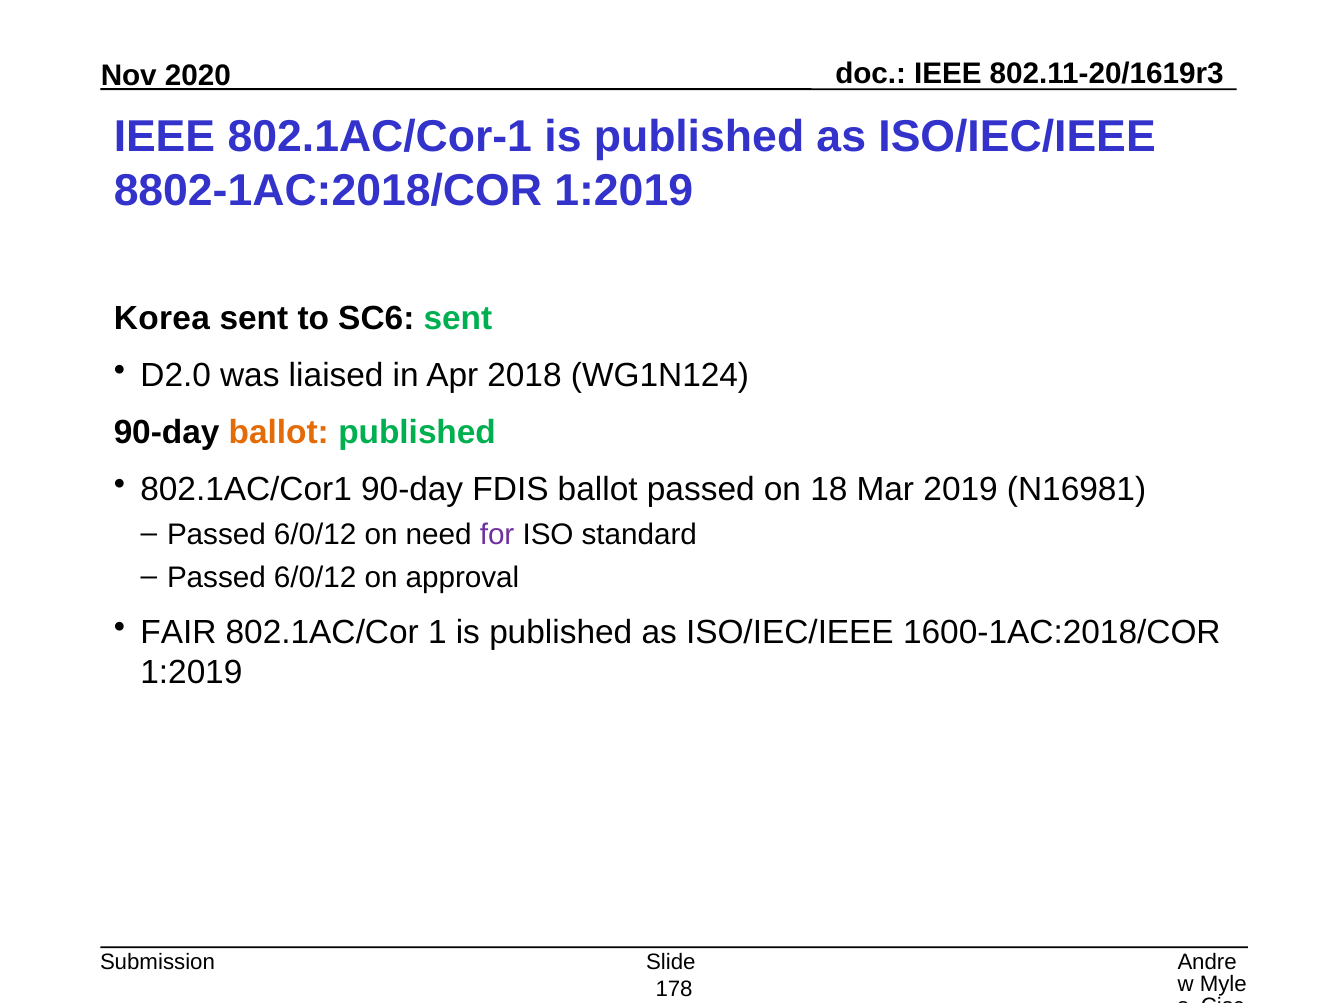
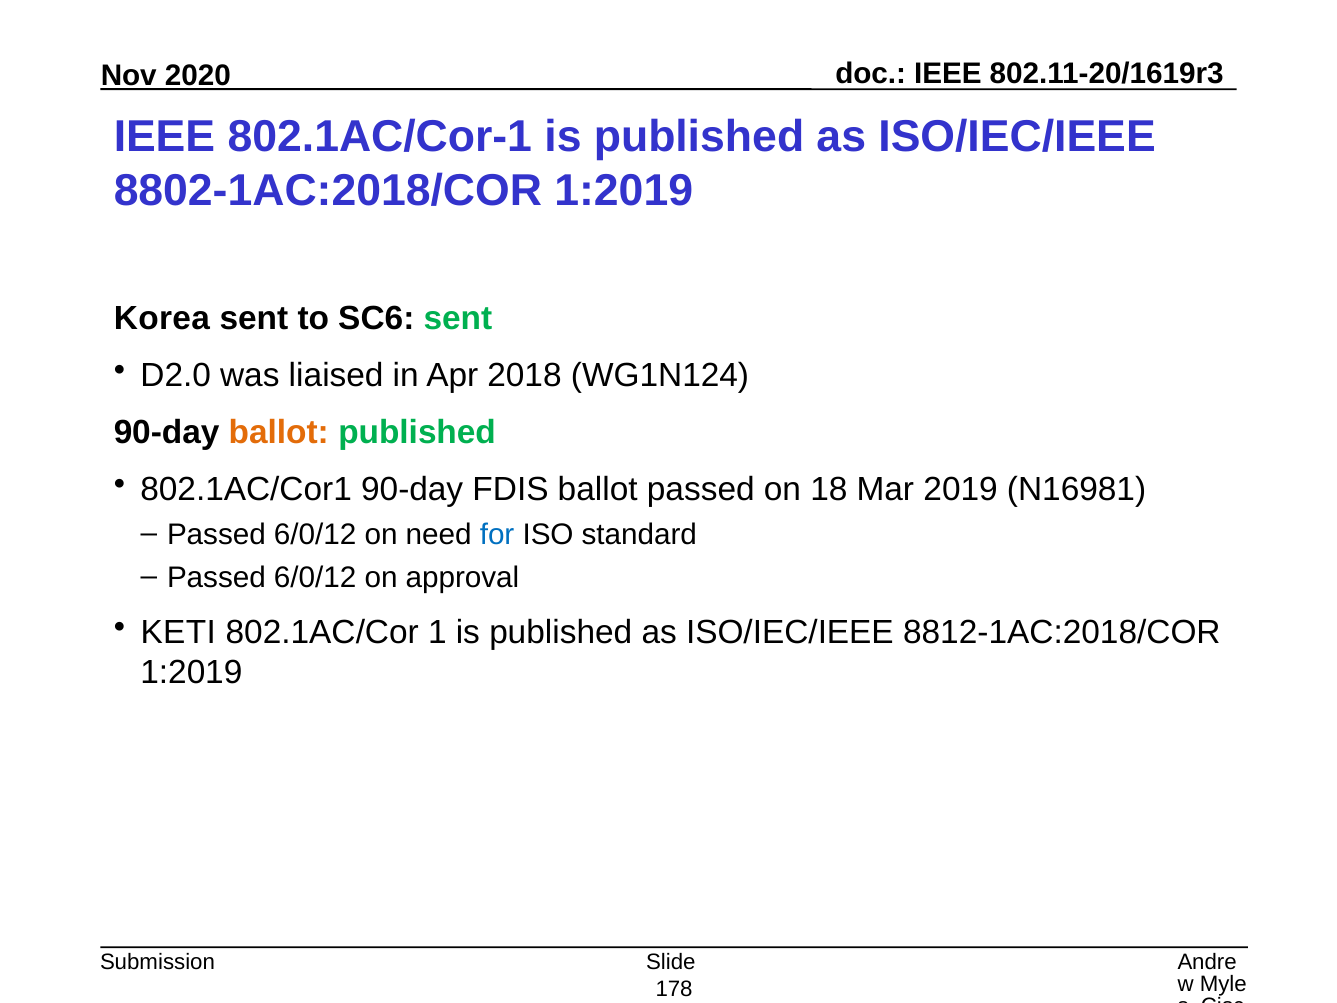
for colour: purple -> blue (497, 534)
FAIR: FAIR -> KETI (178, 632)
1600-1AC:2018/COR: 1600-1AC:2018/COR -> 8812-1AC:2018/COR (1062, 632)
